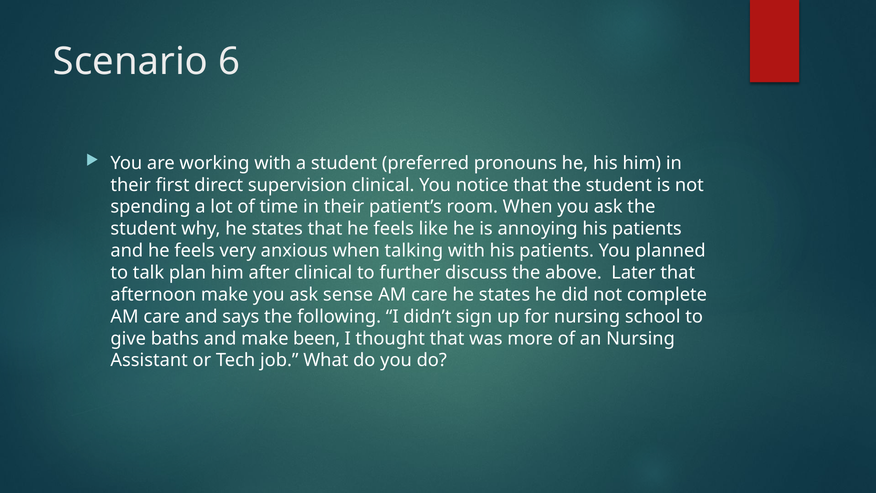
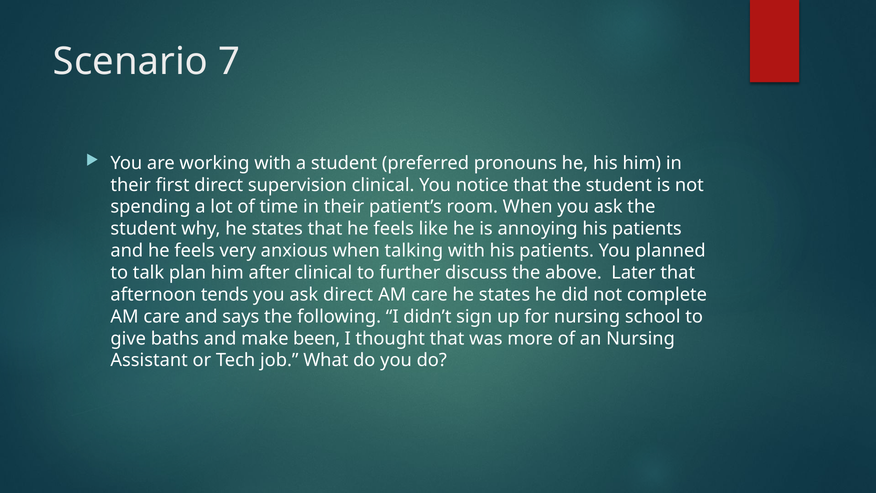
6: 6 -> 7 (229, 62)
afternoon make: make -> tends (225, 294)
ask sense: sense -> direct (348, 294)
